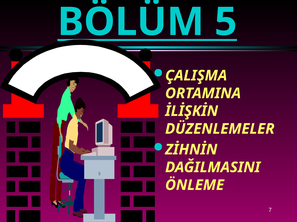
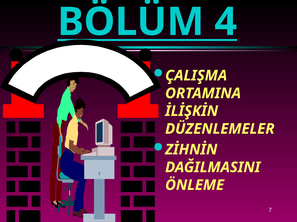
5: 5 -> 4 (226, 22)
